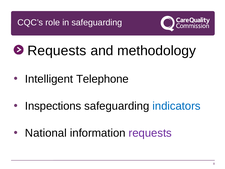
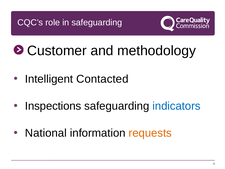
Requests: Requests -> Customer (57, 51)
Telephone: Telephone -> Contacted (102, 79)
requests colour: purple -> orange (150, 133)
